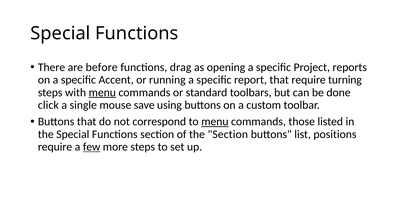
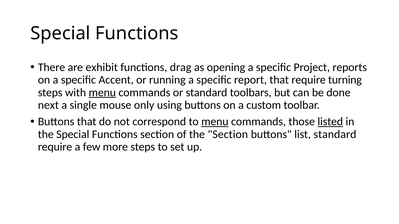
before: before -> exhibit (102, 67)
click: click -> next (48, 105)
save: save -> only (144, 105)
listed underline: none -> present (330, 122)
list positions: positions -> standard (335, 134)
few underline: present -> none (92, 147)
